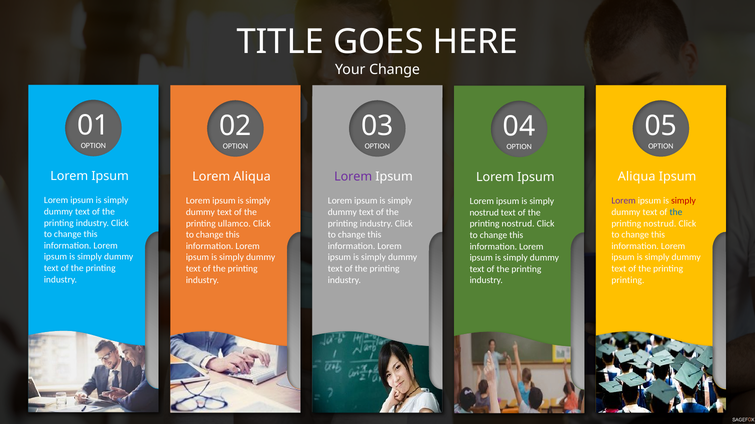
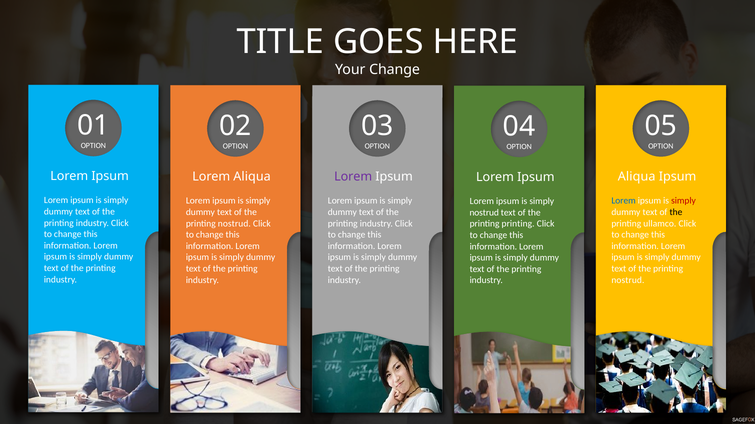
Lorem colour: purple -> blue (624, 201)
the colour: blue -> black (676, 212)
ullamco: ullamco -> nostrud (234, 224)
nostrud: nostrud -> ullamco (660, 224)
nostrud: nostrud -> printing (518, 224)
printing: printing -> nostrud (628, 280)
